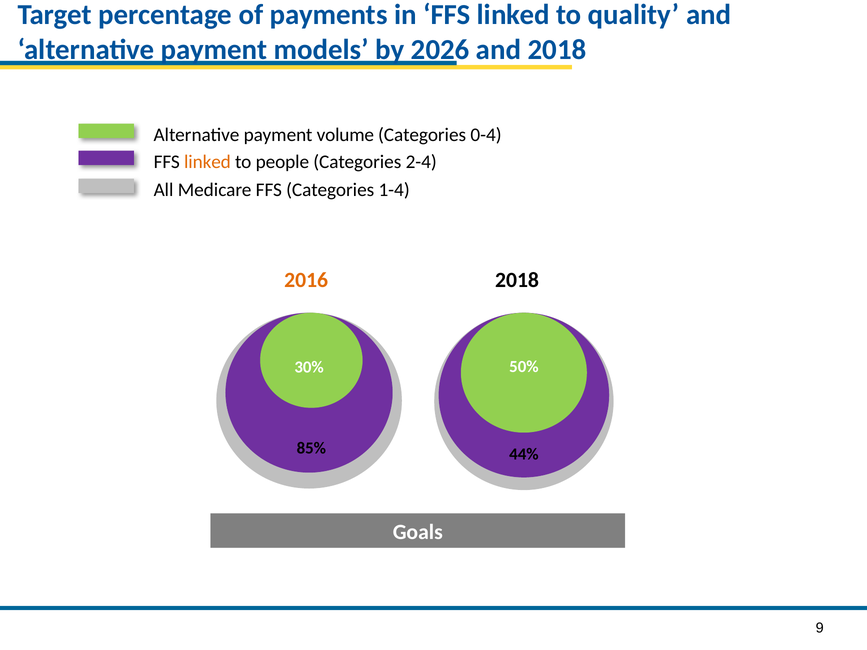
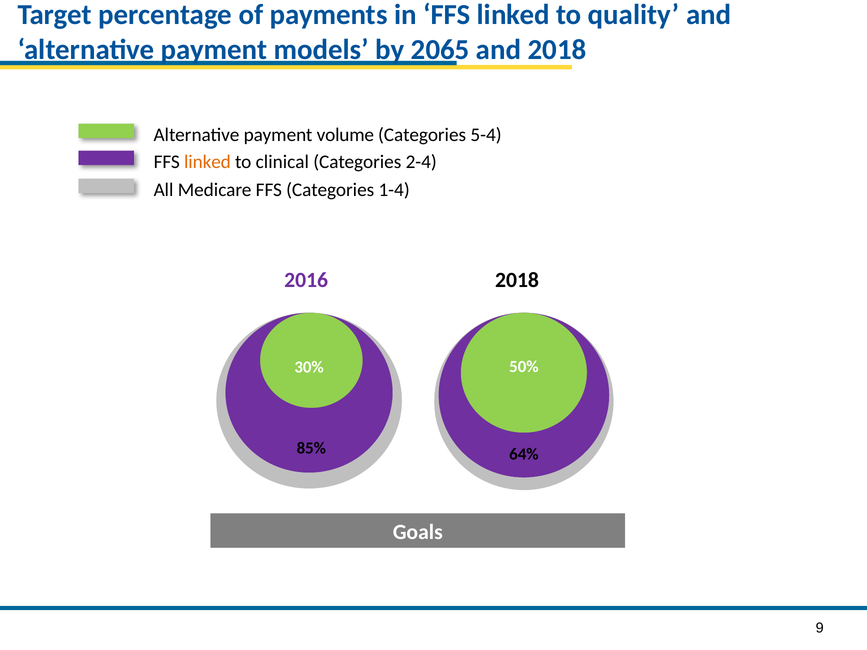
2026: 2026 -> 2065 (440, 50)
0-4: 0-4 -> 5-4 (486, 135)
people: people -> clinical (282, 162)
2016 colour: orange -> purple (306, 280)
44%: 44% -> 64% (524, 454)
